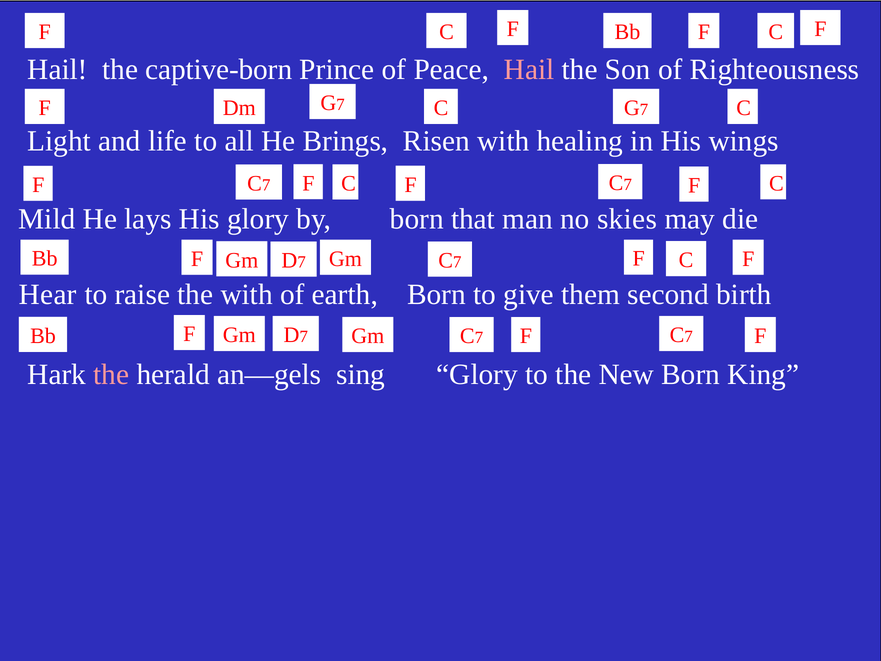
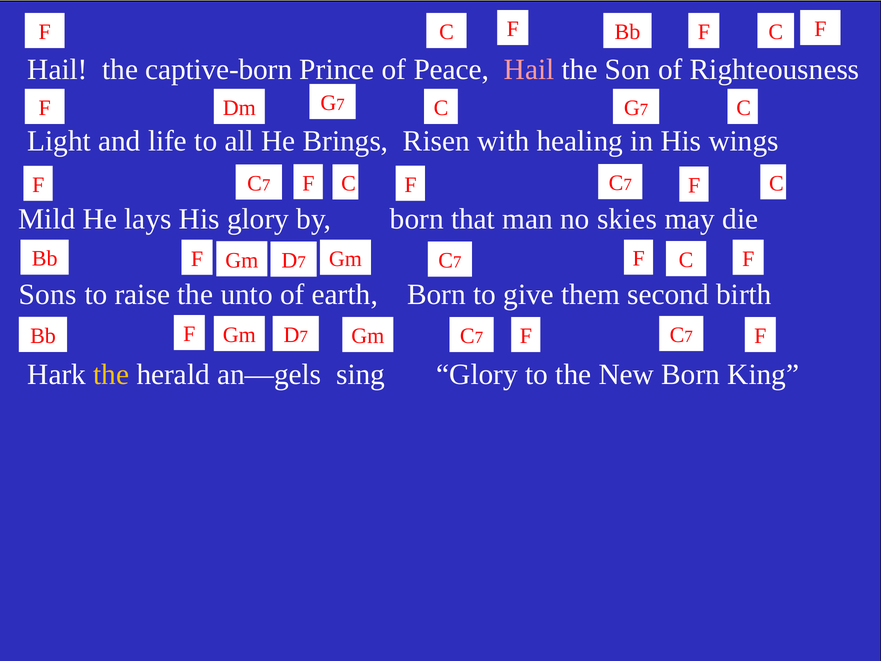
Hear: Hear -> Sons (48, 294)
the with: with -> unto (247, 294)
the colour: pink -> yellow (111, 375)
